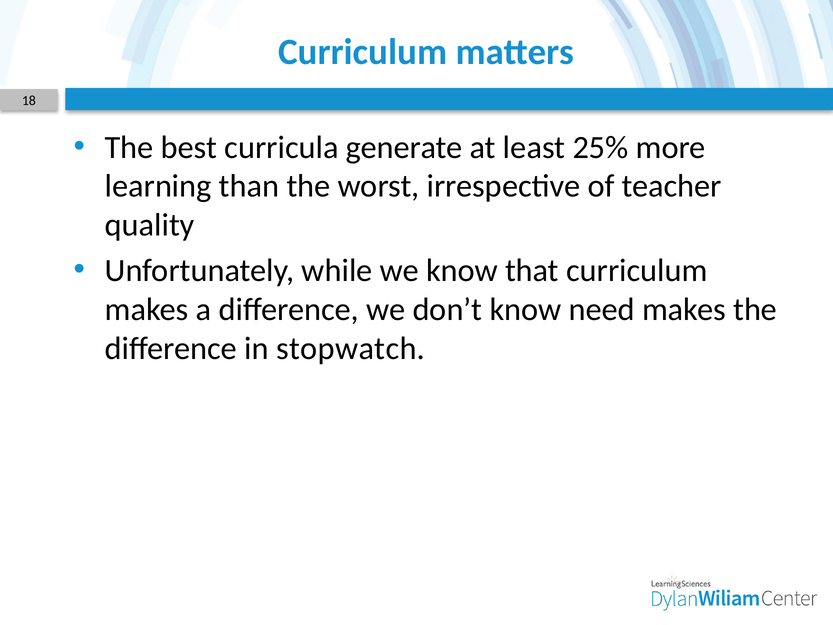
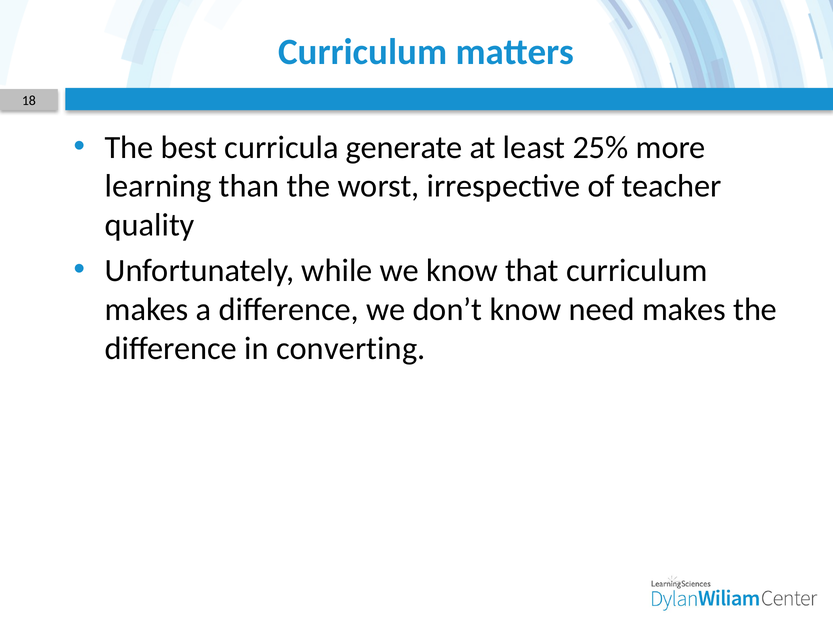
stopwatch: stopwatch -> converting (351, 348)
